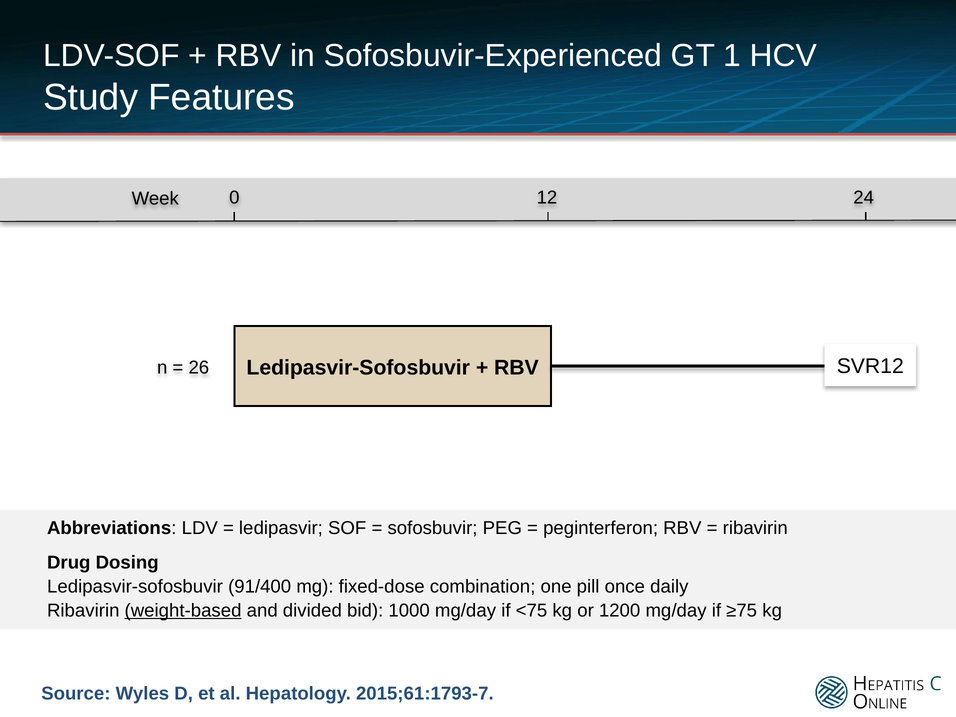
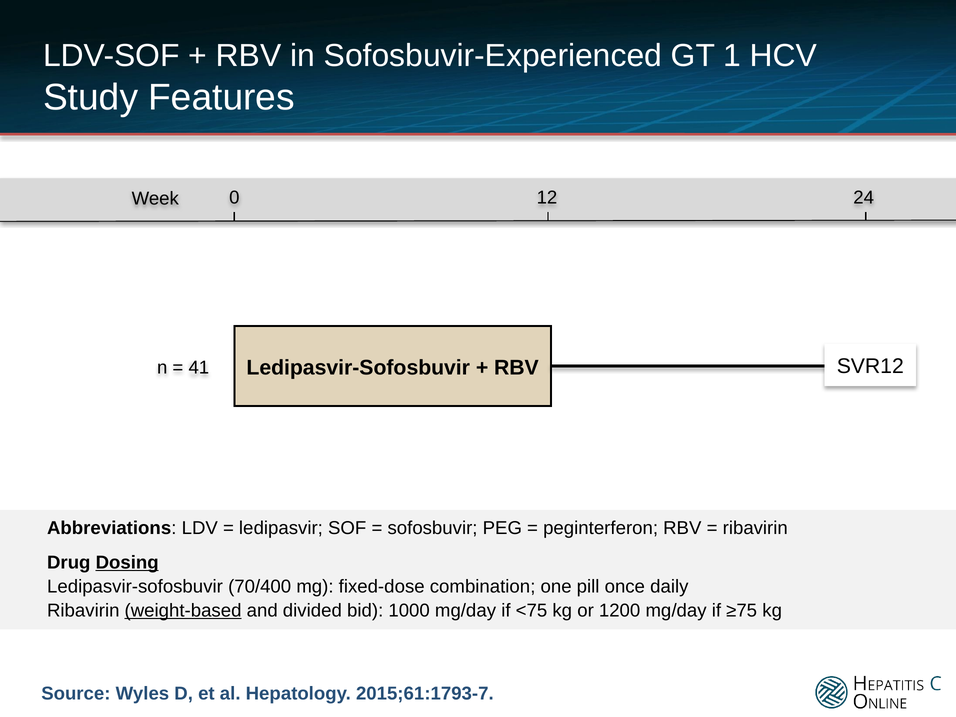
26: 26 -> 41 (199, 368)
Dosing underline: none -> present (127, 563)
91/400: 91/400 -> 70/400 (260, 587)
